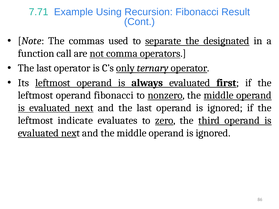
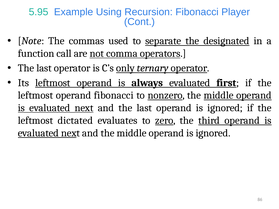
7.71: 7.71 -> 5.95 (39, 12)
Result: Result -> Player (236, 12)
indicate: indicate -> dictated (75, 121)
